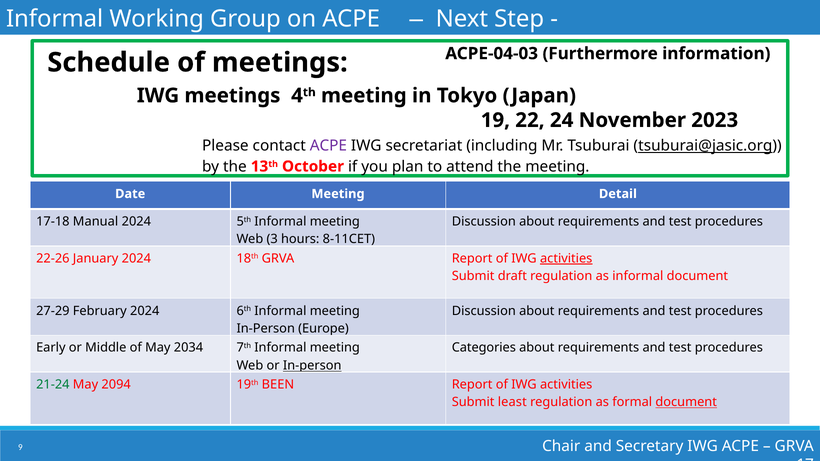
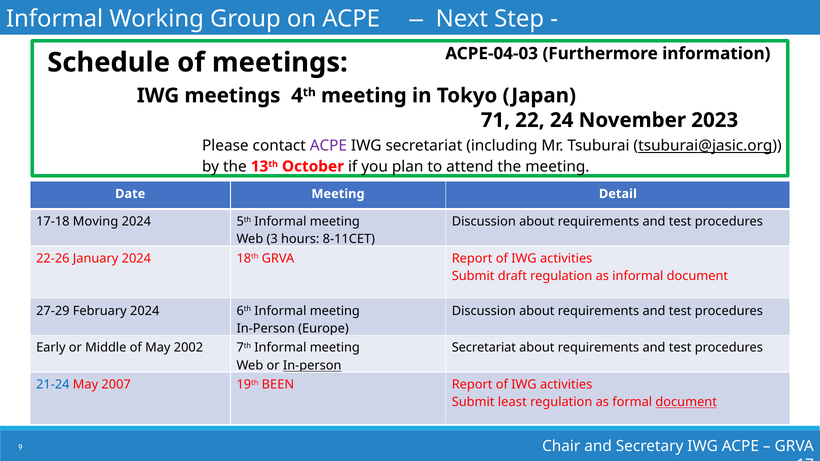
19: 19 -> 71 (495, 120)
Manual: Manual -> Moving (96, 222)
activities underline: present -> none (566, 259)
2034: 2034 -> 2002 (189, 348)
Categories: Categories -> Secretariat (484, 348)
21-24 colour: green -> blue (53, 385)
2094: 2094 -> 2007 (116, 385)
